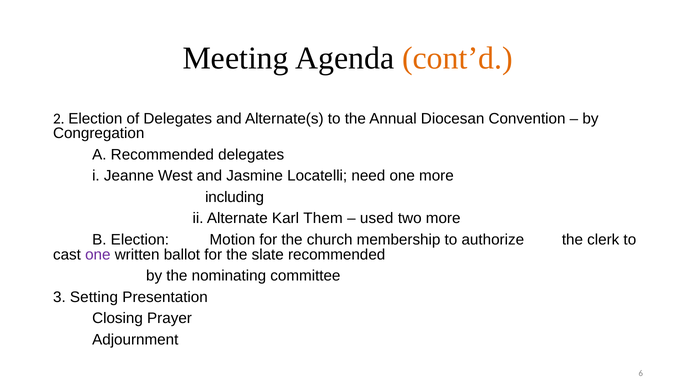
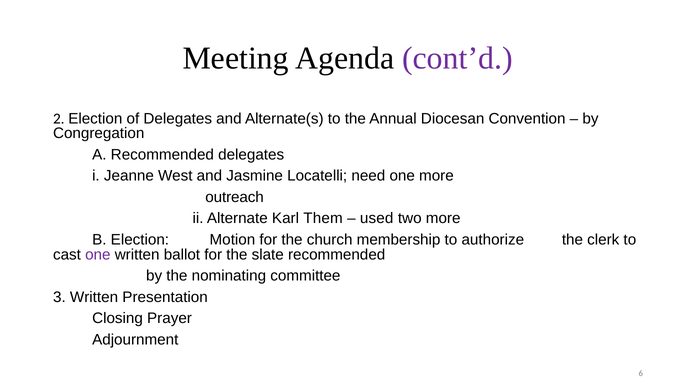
cont’d colour: orange -> purple (457, 58)
including: including -> outreach (235, 197)
3 Setting: Setting -> Written (94, 297)
